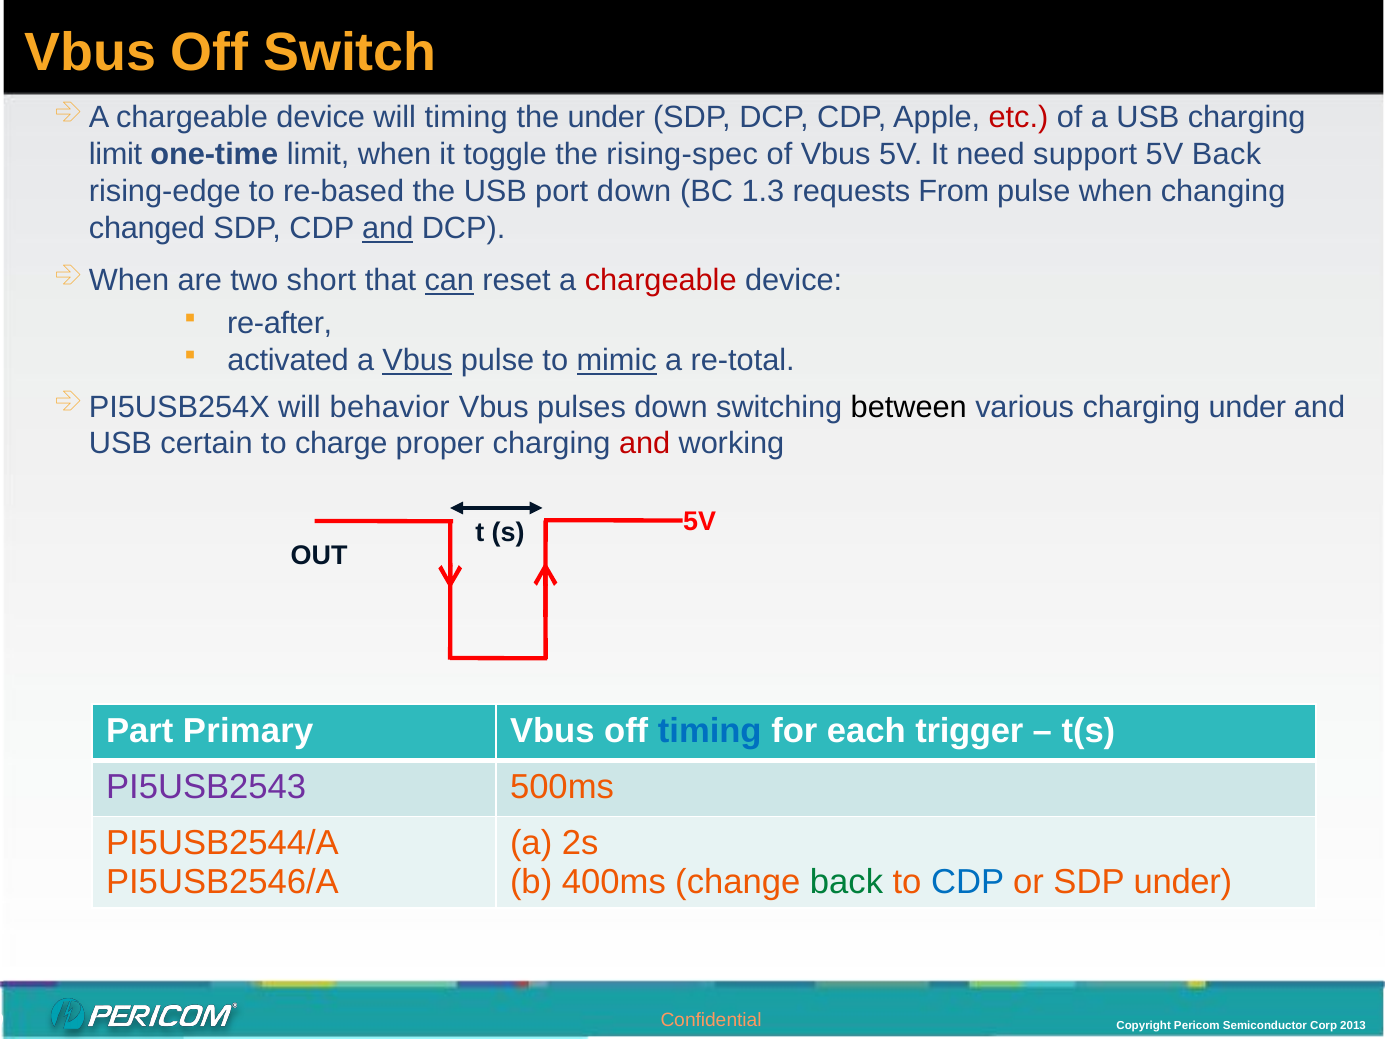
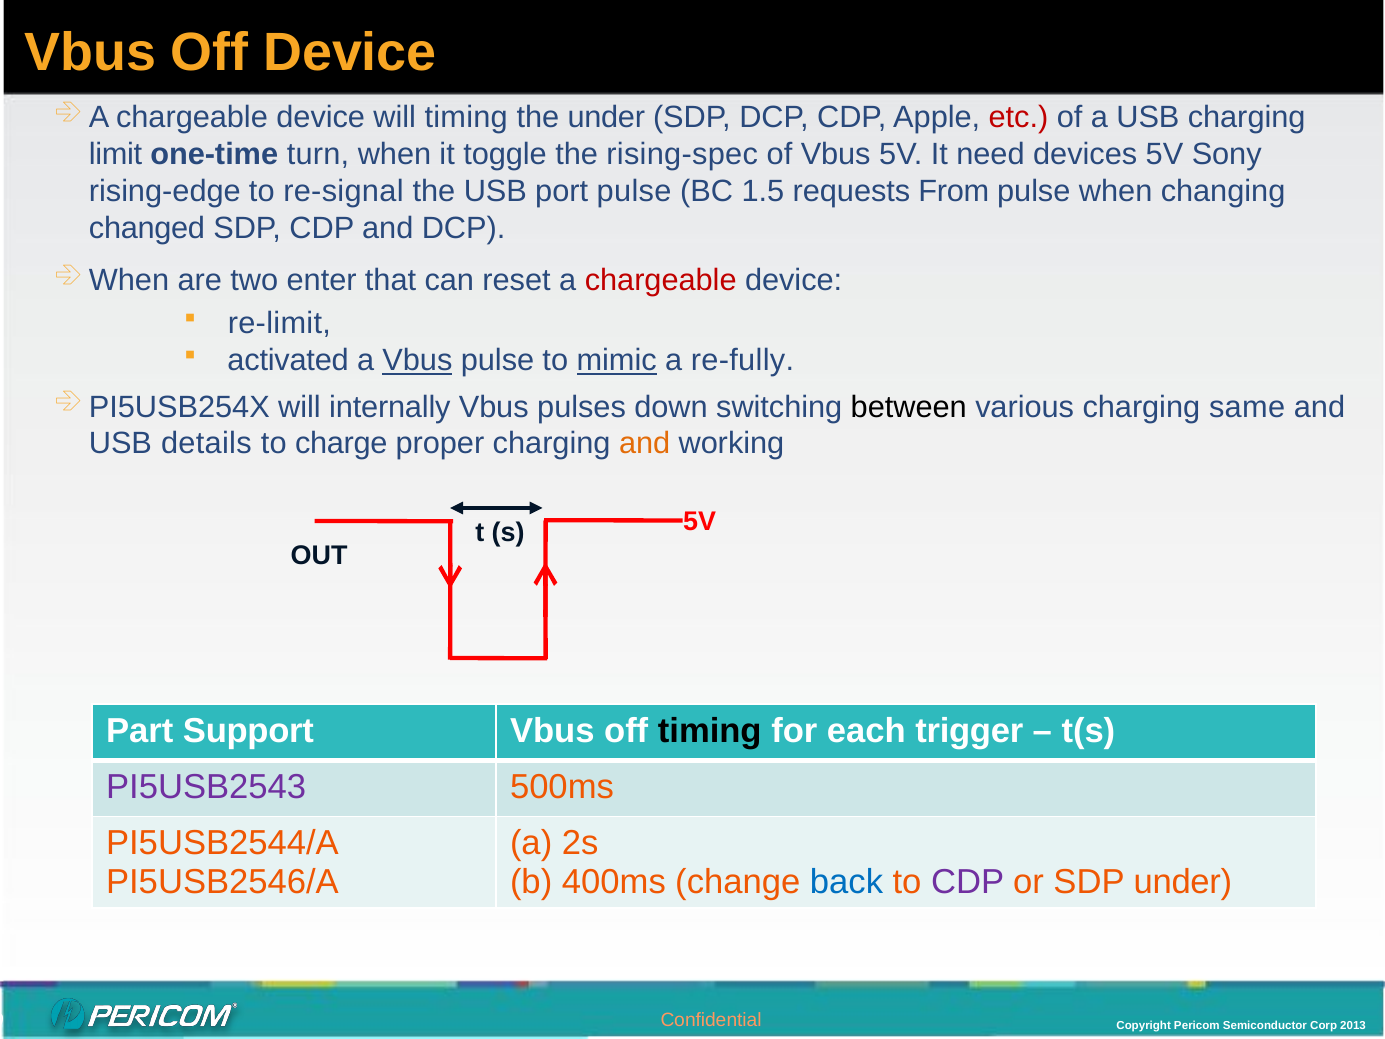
Off Switch: Switch -> Device (350, 52)
one-time limit: limit -> turn (318, 155)
support: support -> devices (1085, 155)
5V Back: Back -> Sony (1227, 155)
re-based: re-based -> re-signal (343, 191)
port down: down -> pulse (634, 191)
1.3: 1.3 -> 1.5 (763, 191)
and underline: present -> none (388, 228)
short: short -> enter (322, 281)
can underline: present -> none (449, 281)
re-after: re-after -> re-limit (279, 324)
re-total: re-total -> re-fully (742, 361)
behavior: behavior -> internally (390, 407)
charging under: under -> same (1247, 407)
certain: certain -> details (206, 444)
and colour: red -> orange (645, 444)
Primary: Primary -> Support (248, 731)
timing colour: blue -> black (710, 731)
back colour: green -> blue (846, 882)
CDP colour: blue -> purple (968, 882)
